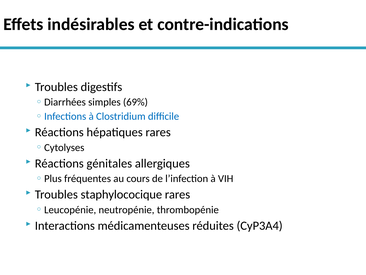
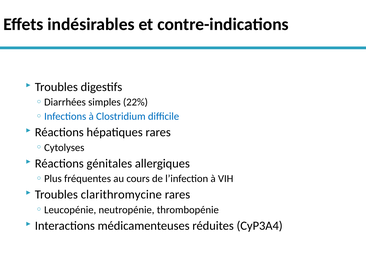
69%: 69% -> 22% (135, 102)
staphylococique: staphylococique -> clarithromycine (121, 194)
